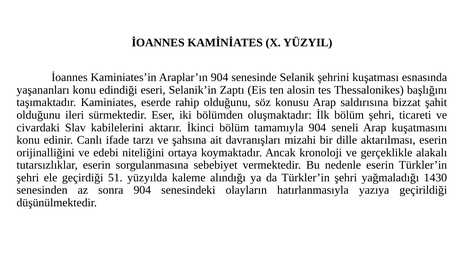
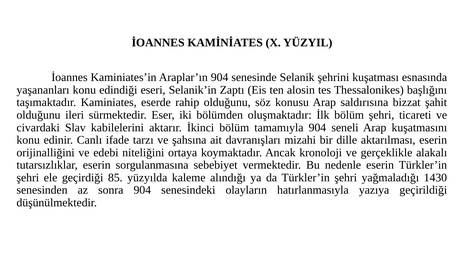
51: 51 -> 85 (115, 178)
